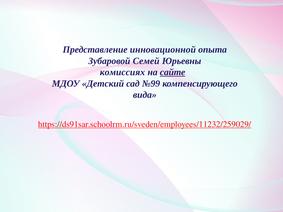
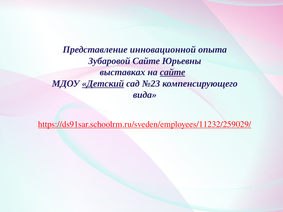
Зубаровой Семей: Семей -> Сайте (146, 61)
комиссиях: комиссиях -> выставках (122, 72)
Детский underline: none -> present (103, 84)
№99: №99 -> №23 (151, 84)
